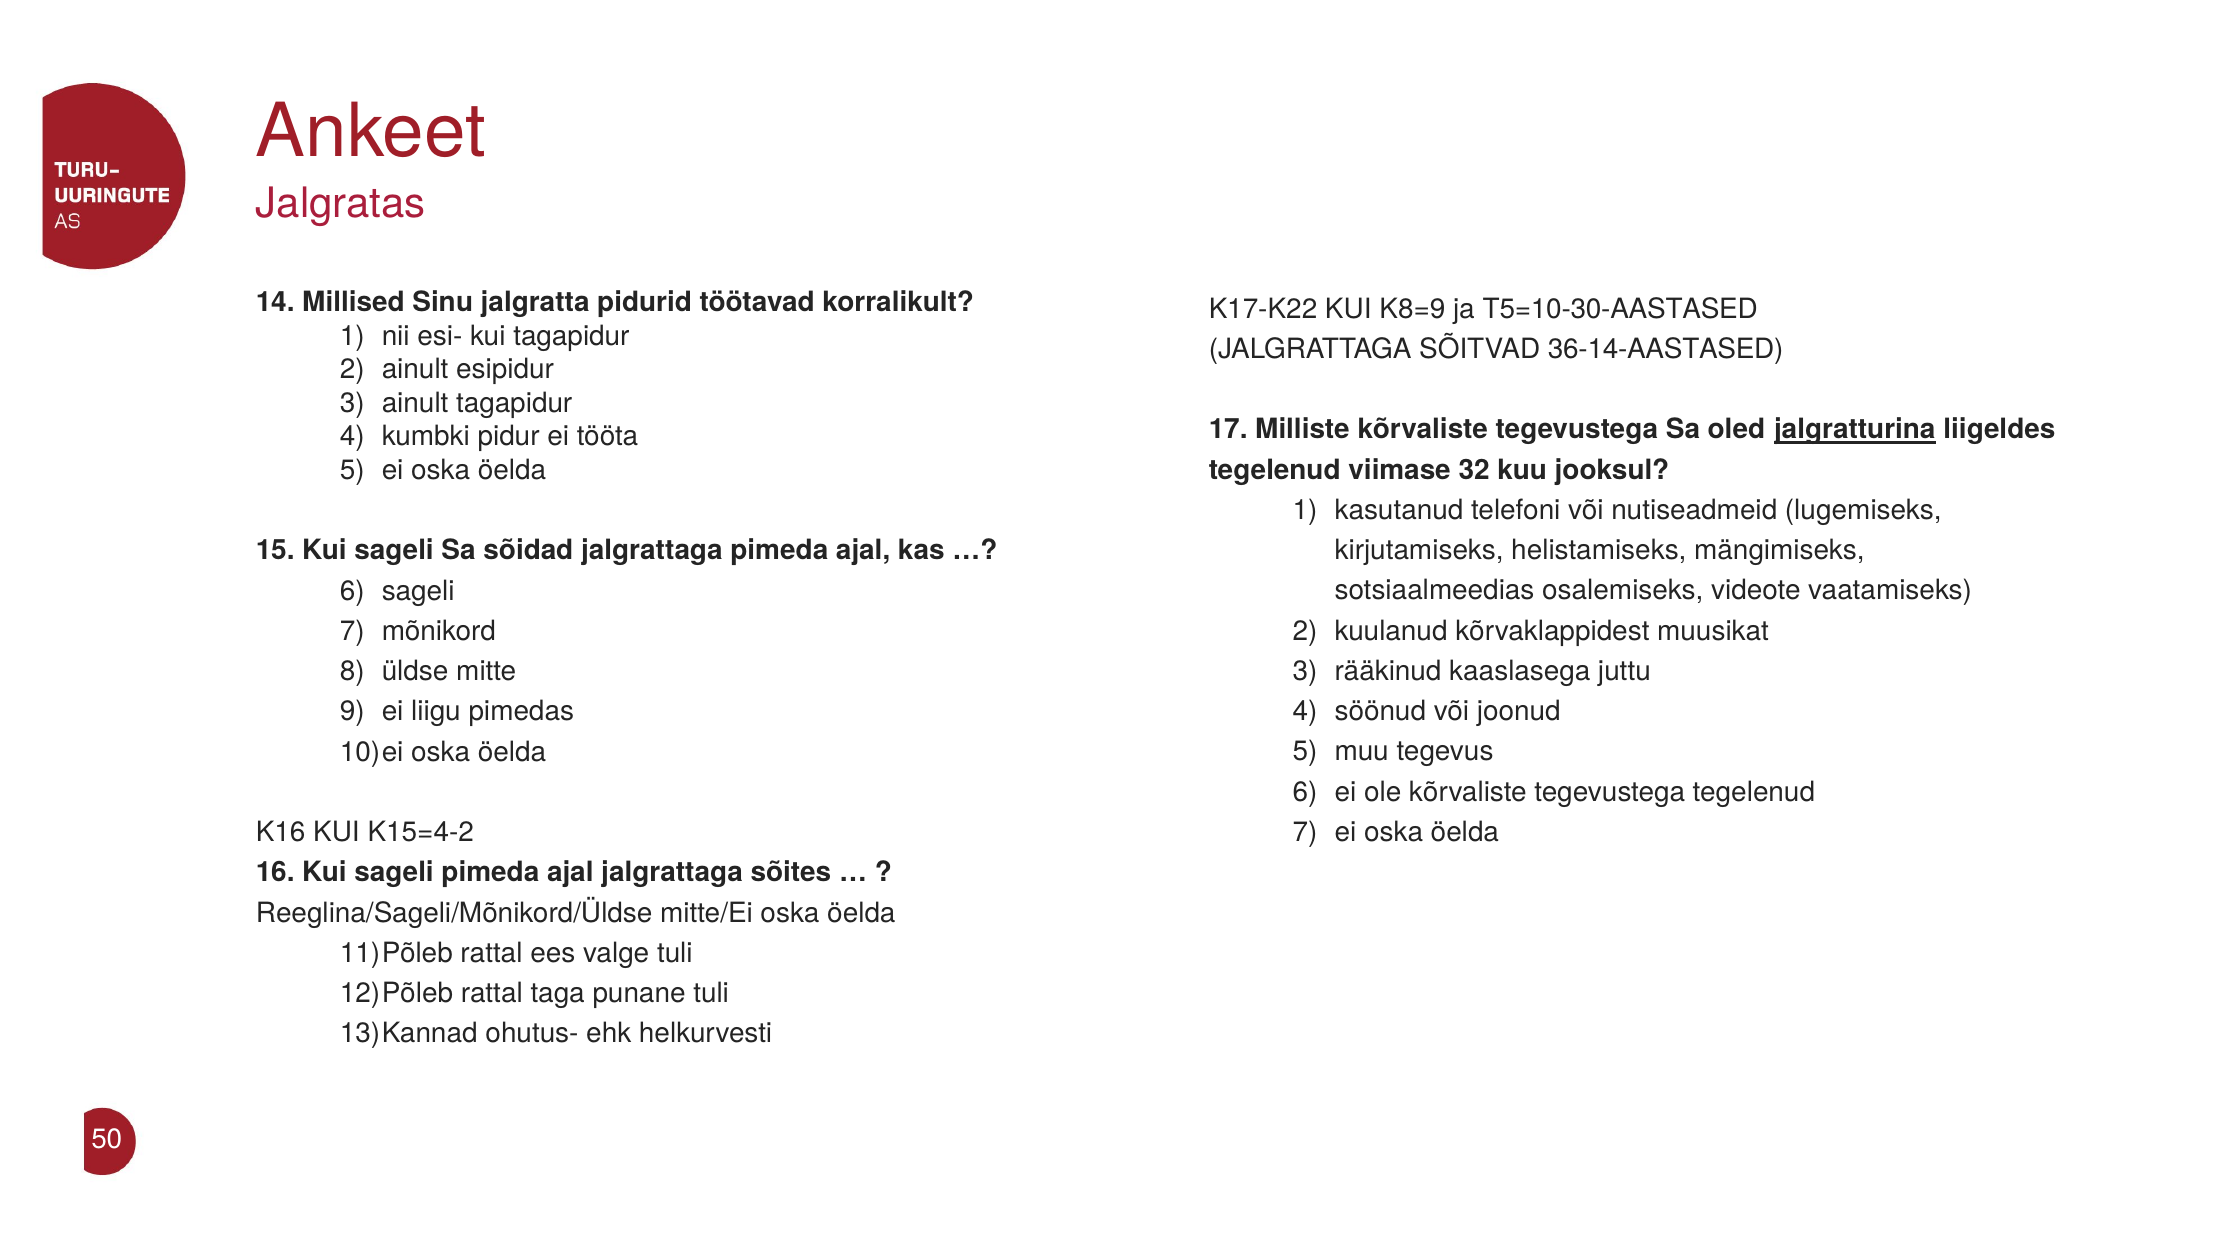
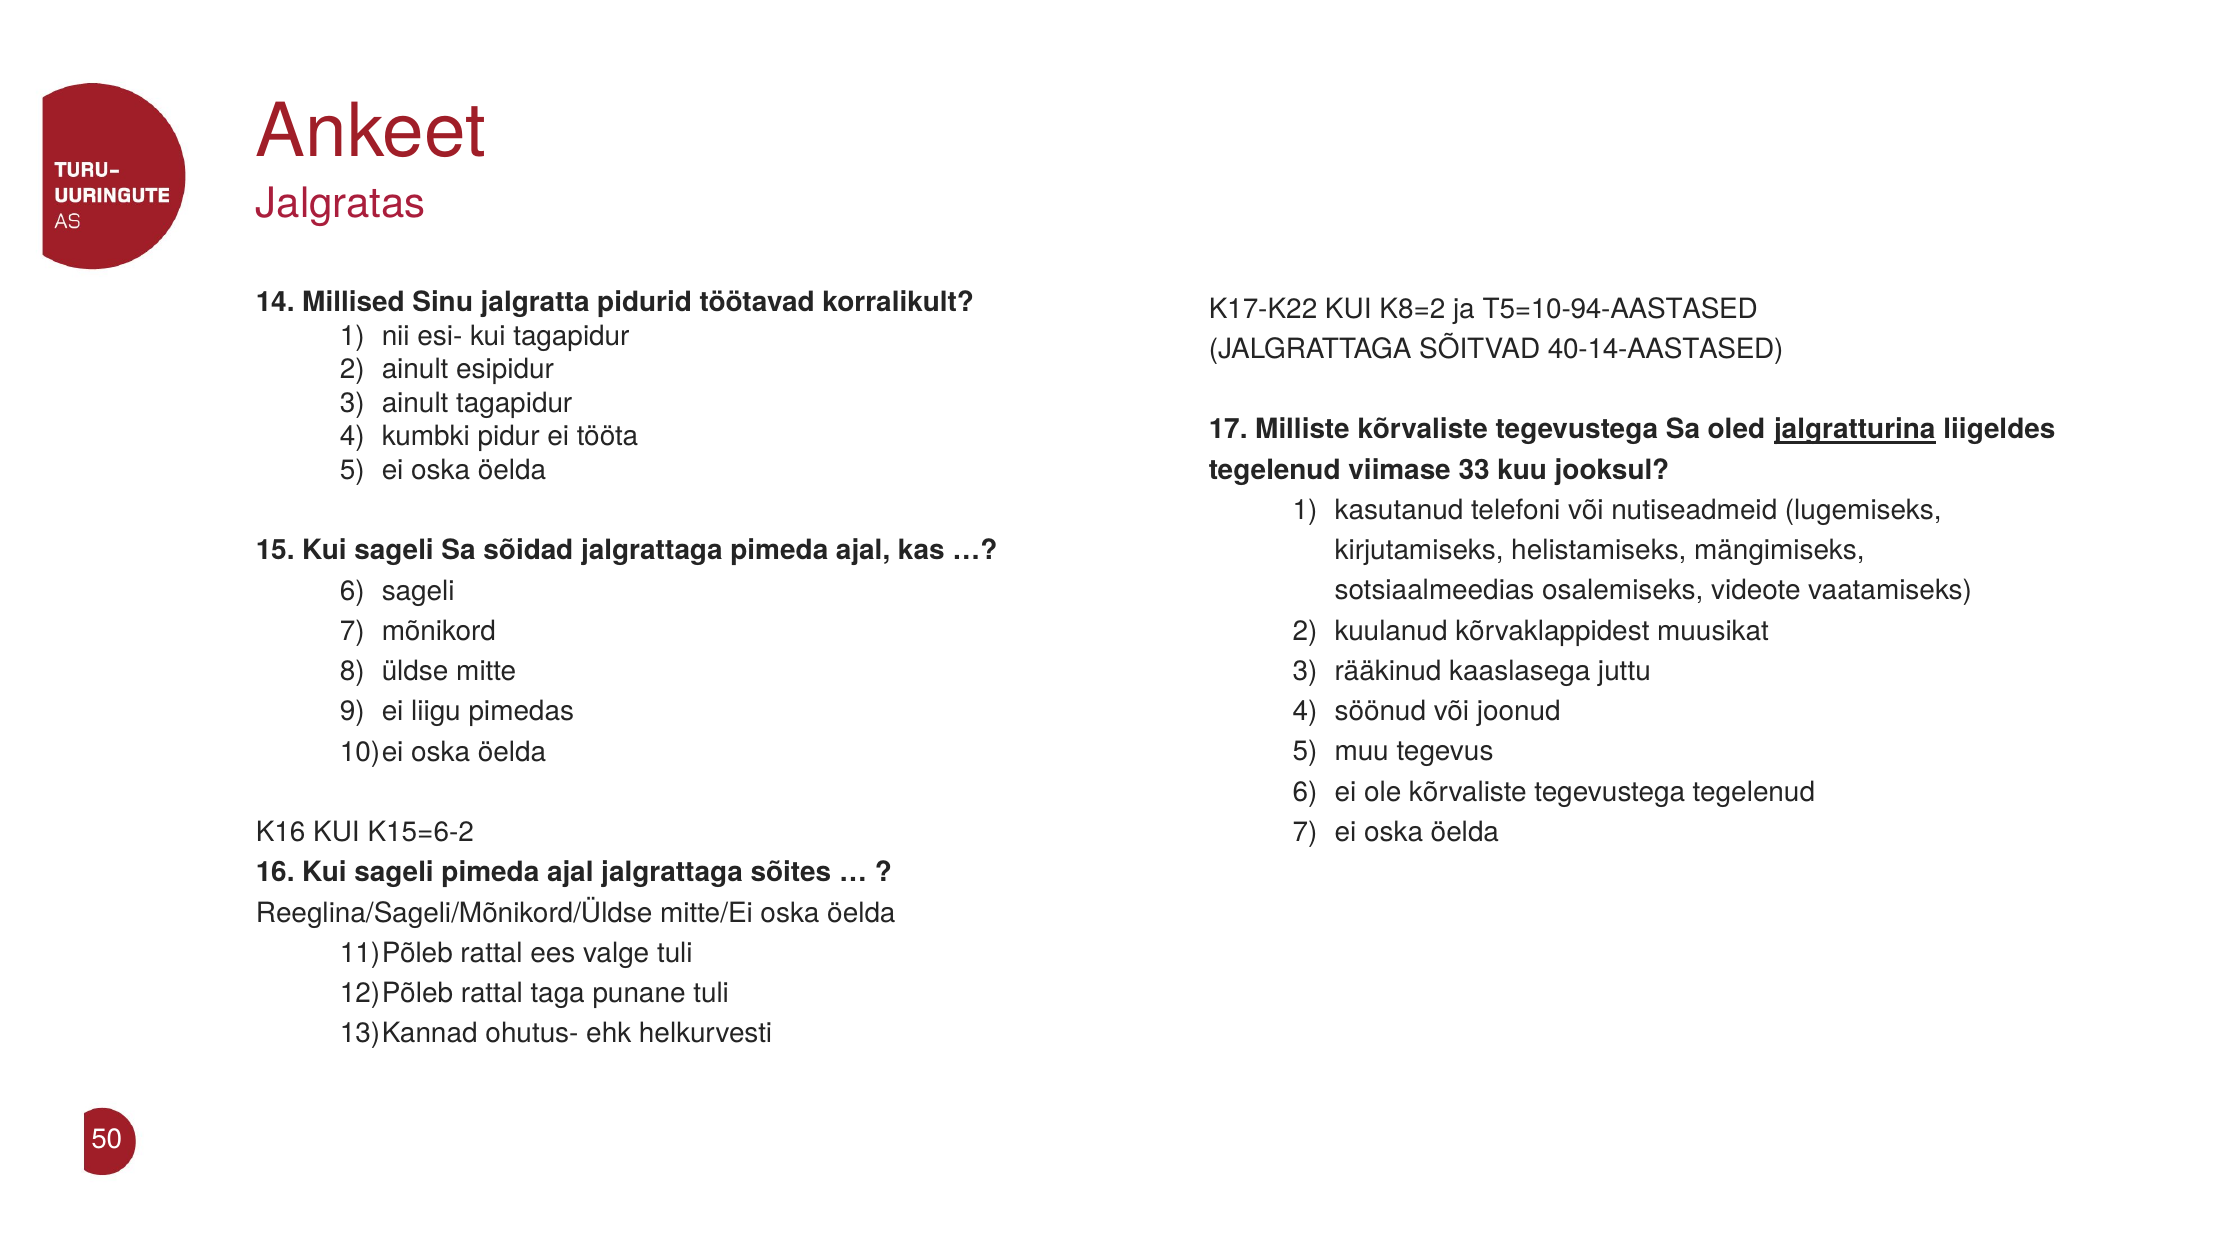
K8=9: K8=9 -> K8=2 (1412, 309)
T5=10-30-AASTASED: T5=10-30-AASTASED -> T5=10-94-AASTASED (1620, 309)
36-14-AASTASED: 36-14-AASTASED -> 40-14-AASTASED (1666, 349)
32: 32 -> 33 (1474, 470)
K15=4-2: K15=4-2 -> K15=6-2 (421, 832)
